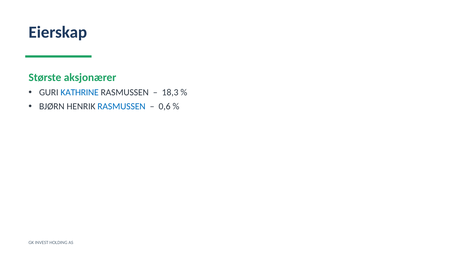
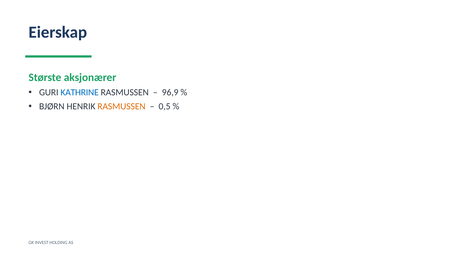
18,3: 18,3 -> 96,9 (170, 92)
RASMUSSEN colour: blue -> orange (122, 106)
0,6: 0,6 -> 0,5 (165, 106)
